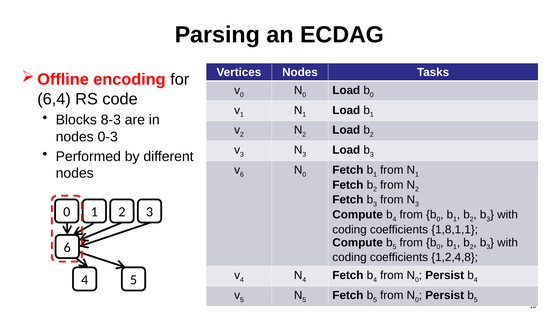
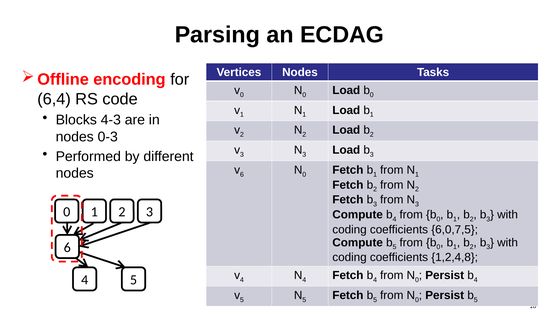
8-3: 8-3 -> 4-3 (111, 120)
1,8,1,1: 1,8,1,1 -> 6,0,7,5 (455, 229)
